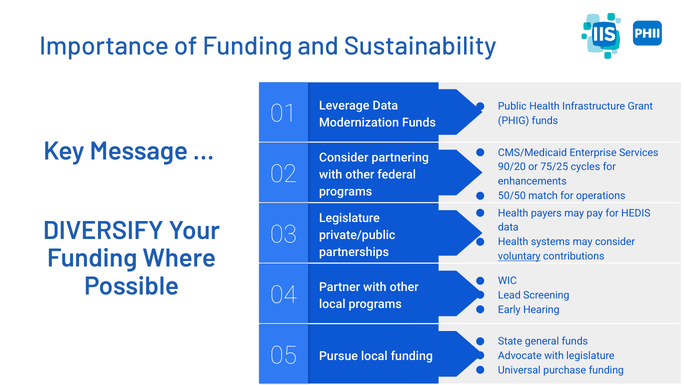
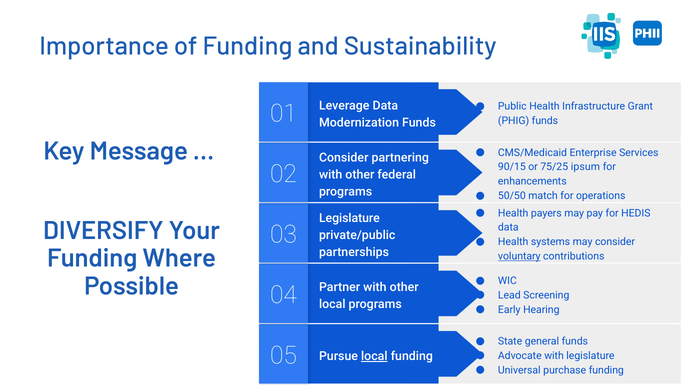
90/20: 90/20 -> 90/15 (512, 167)
cycles: cycles -> ipsum (585, 167)
local underline: none -> present (374, 356)
